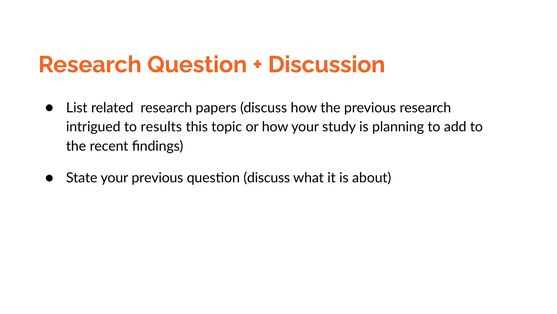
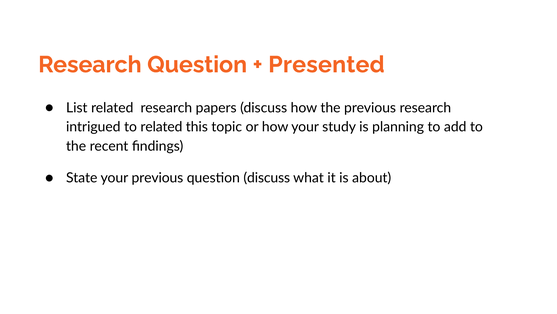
Discussion: Discussion -> Presented (326, 64)
to results: results -> related (161, 127)
